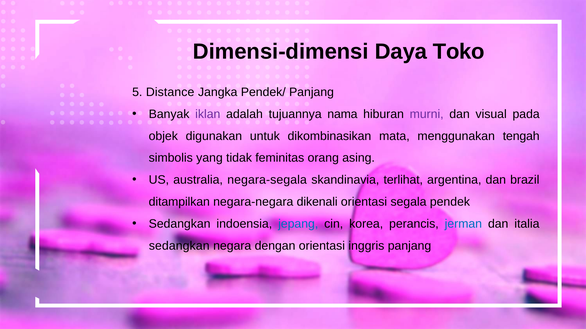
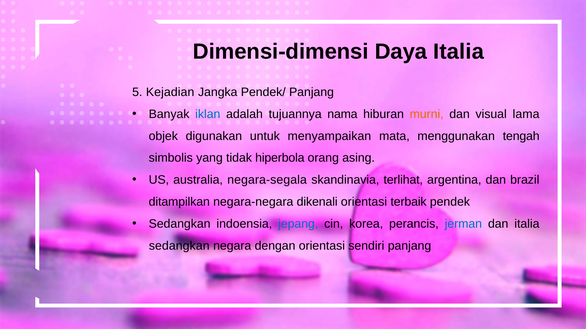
Daya Toko: Toko -> Italia (459, 52)
Distance: Distance -> Kejadian (170, 92)
iklan colour: purple -> blue (208, 114)
murni colour: purple -> orange (427, 114)
pada: pada -> lama (526, 114)
dikombinasikan: dikombinasikan -> menyampaikan (329, 136)
feminitas: feminitas -> hiperbola (280, 158)
segala: segala -> terbaik (409, 202)
inggris: inggris -> sendiri (366, 246)
